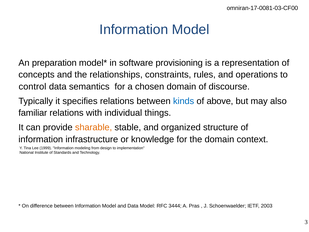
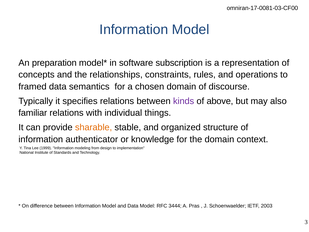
provisioning: provisioning -> subscription (179, 63)
control: control -> framed (33, 86)
kinds colour: blue -> purple (184, 101)
infrastructure: infrastructure -> authenticator (92, 139)
